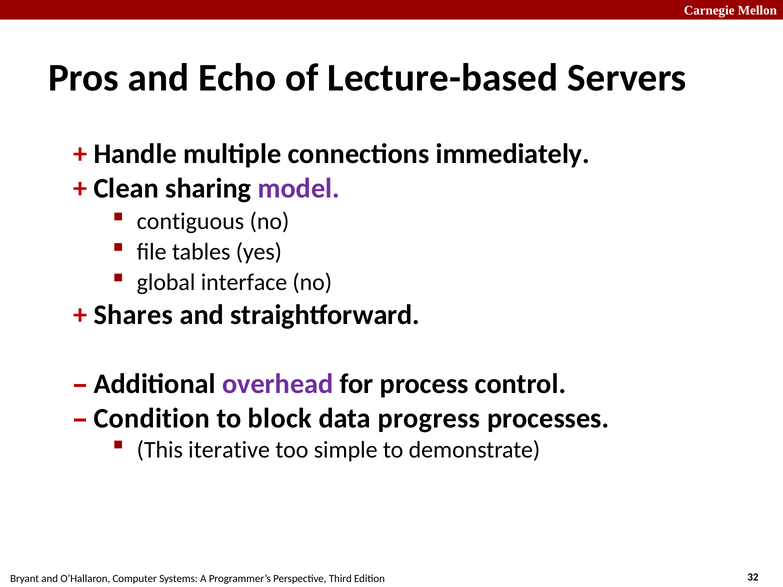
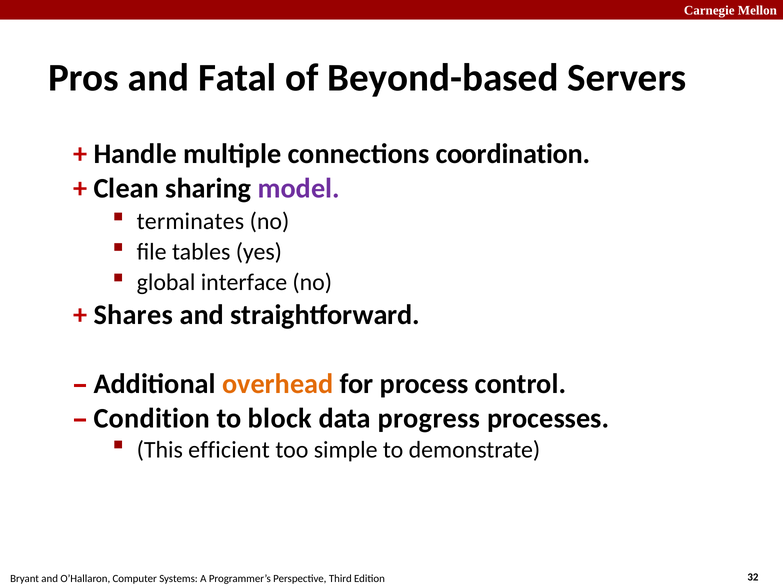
Echo: Echo -> Fatal (237, 78)
Lecture-based: Lecture-based -> Beyond-based (443, 78)
immediately: immediately -> coordination (513, 154)
contiguous: contiguous -> terminates (190, 221)
overhead colour: purple -> orange (278, 384)
iterative: iterative -> efficient (229, 450)
